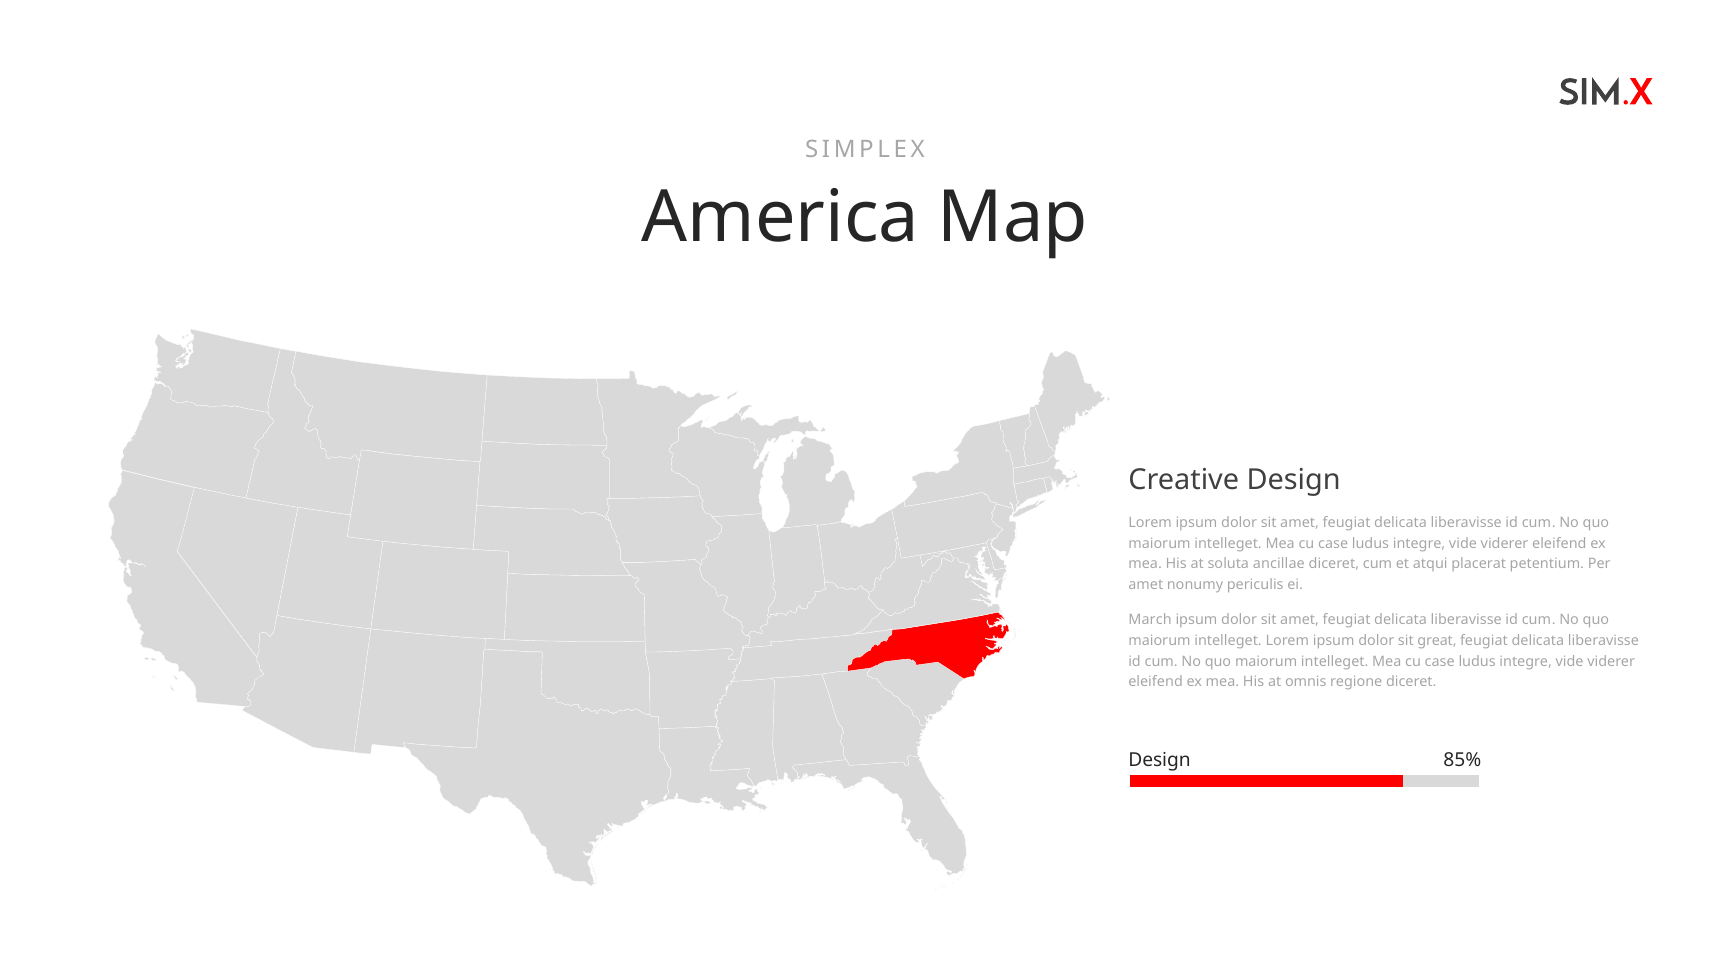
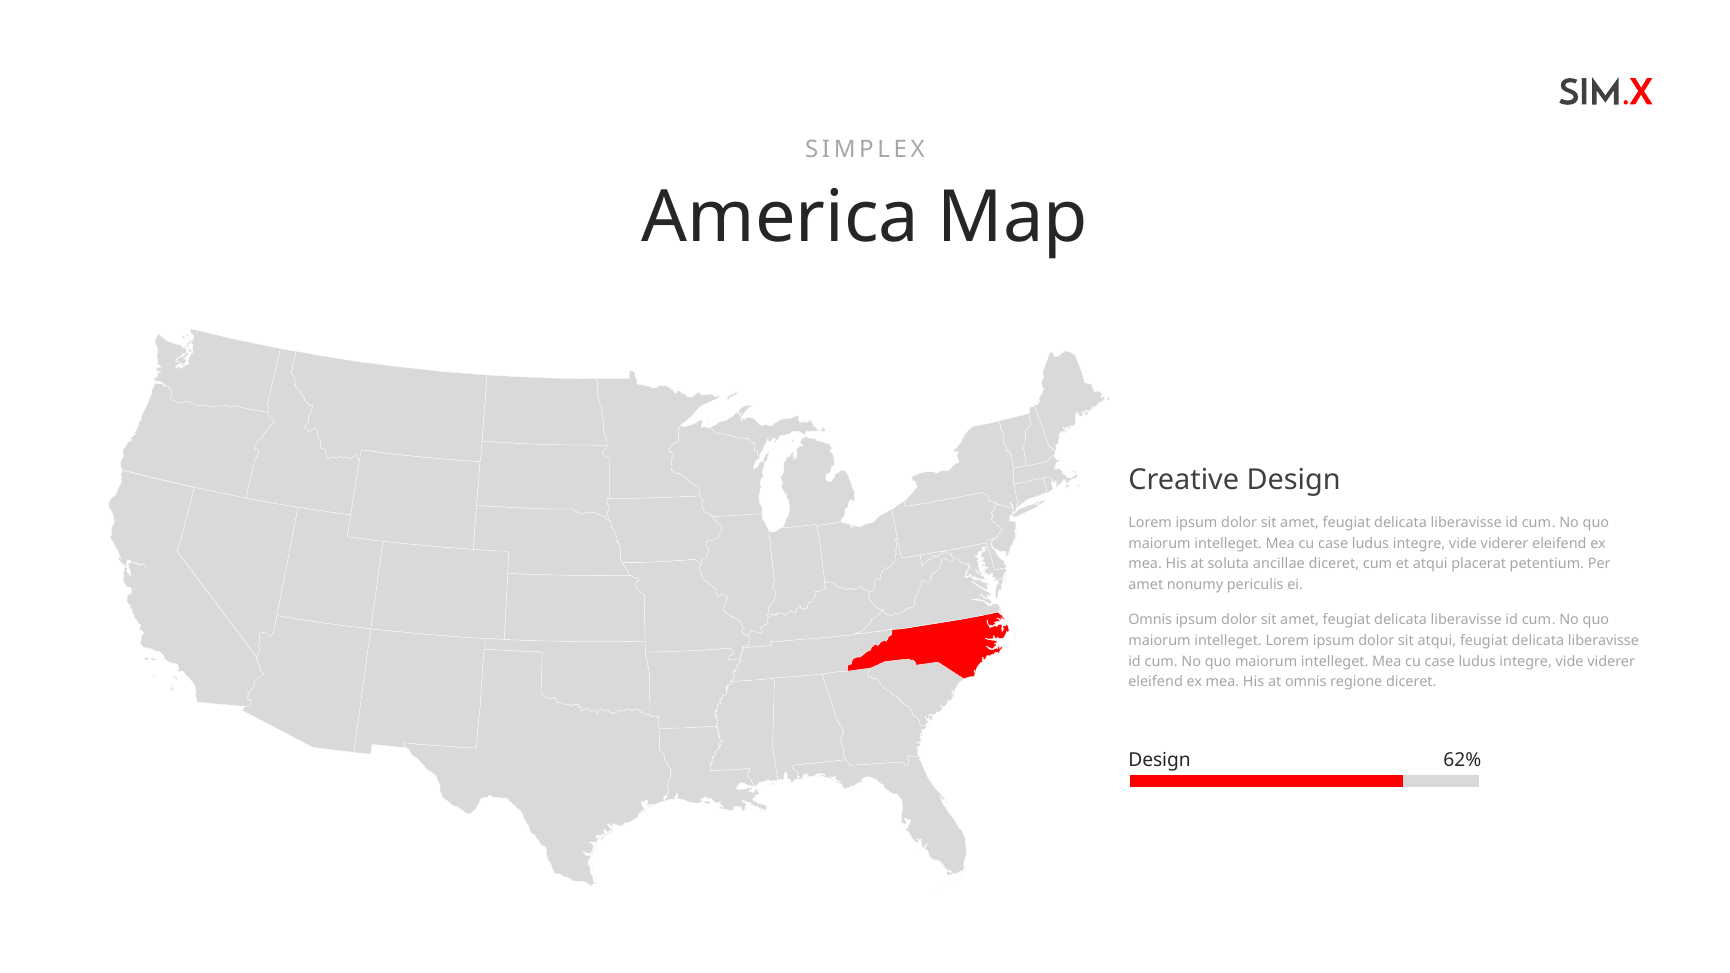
March: March -> Omnis (1150, 620)
sit great: great -> atqui (1437, 641)
85%: 85% -> 62% (1462, 760)
